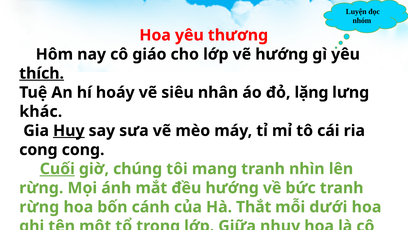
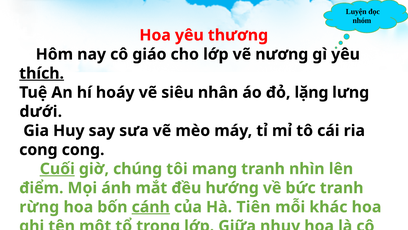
vẽ hướng: hướng -> nương (282, 54)
khác: khác -> dưới (41, 111)
Huy underline: present -> none (69, 130)
rừng: rừng -> điểm (41, 188)
cánh underline: none -> present (151, 207)
Thắt: Thắt -> Tiên (254, 207)
mỗi dưới: dưới -> khác (328, 207)
